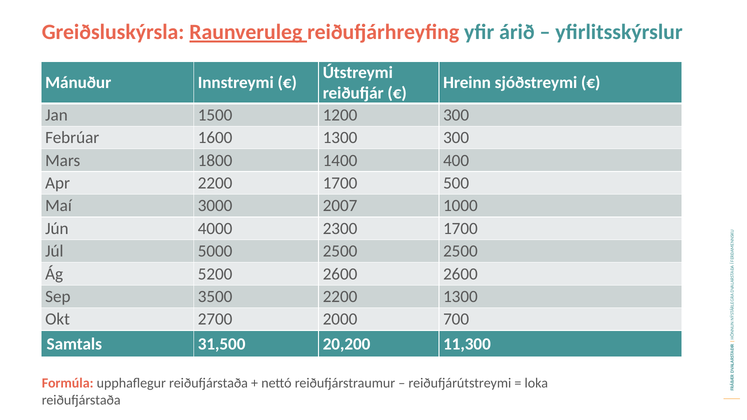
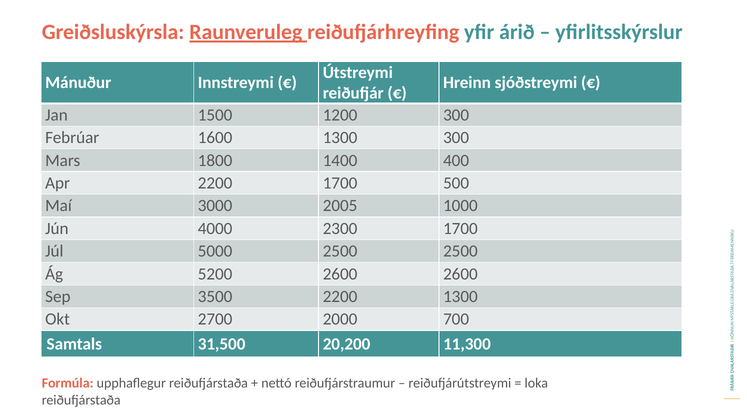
2007: 2007 -> 2005 (340, 206)
